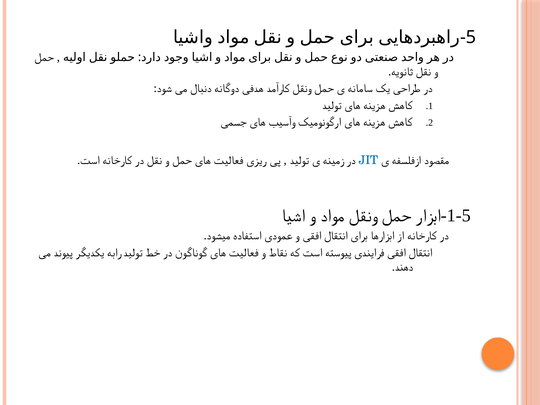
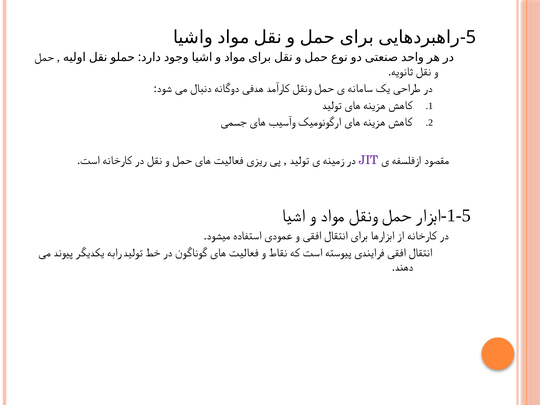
JIT colour: blue -> purple (368, 160)
